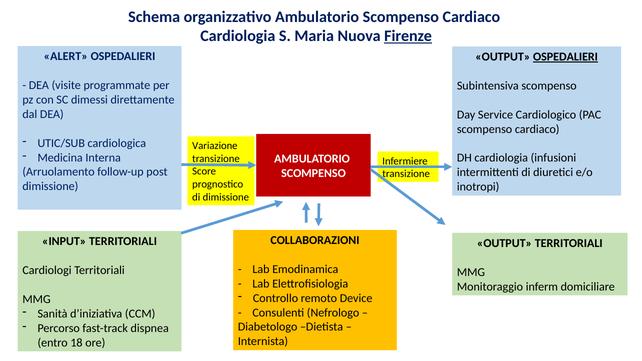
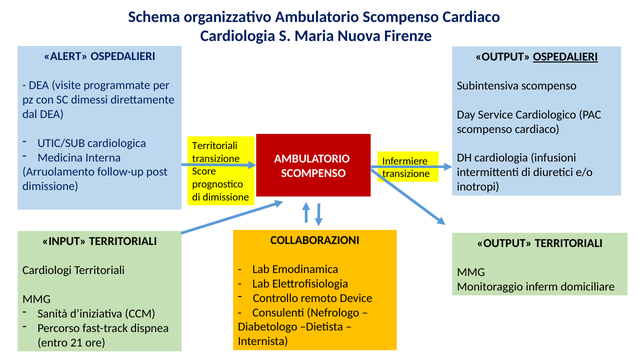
Firenze underline: present -> none (408, 36)
Variazione: Variazione -> Territoriali (215, 146)
18: 18 -> 21 (76, 343)
